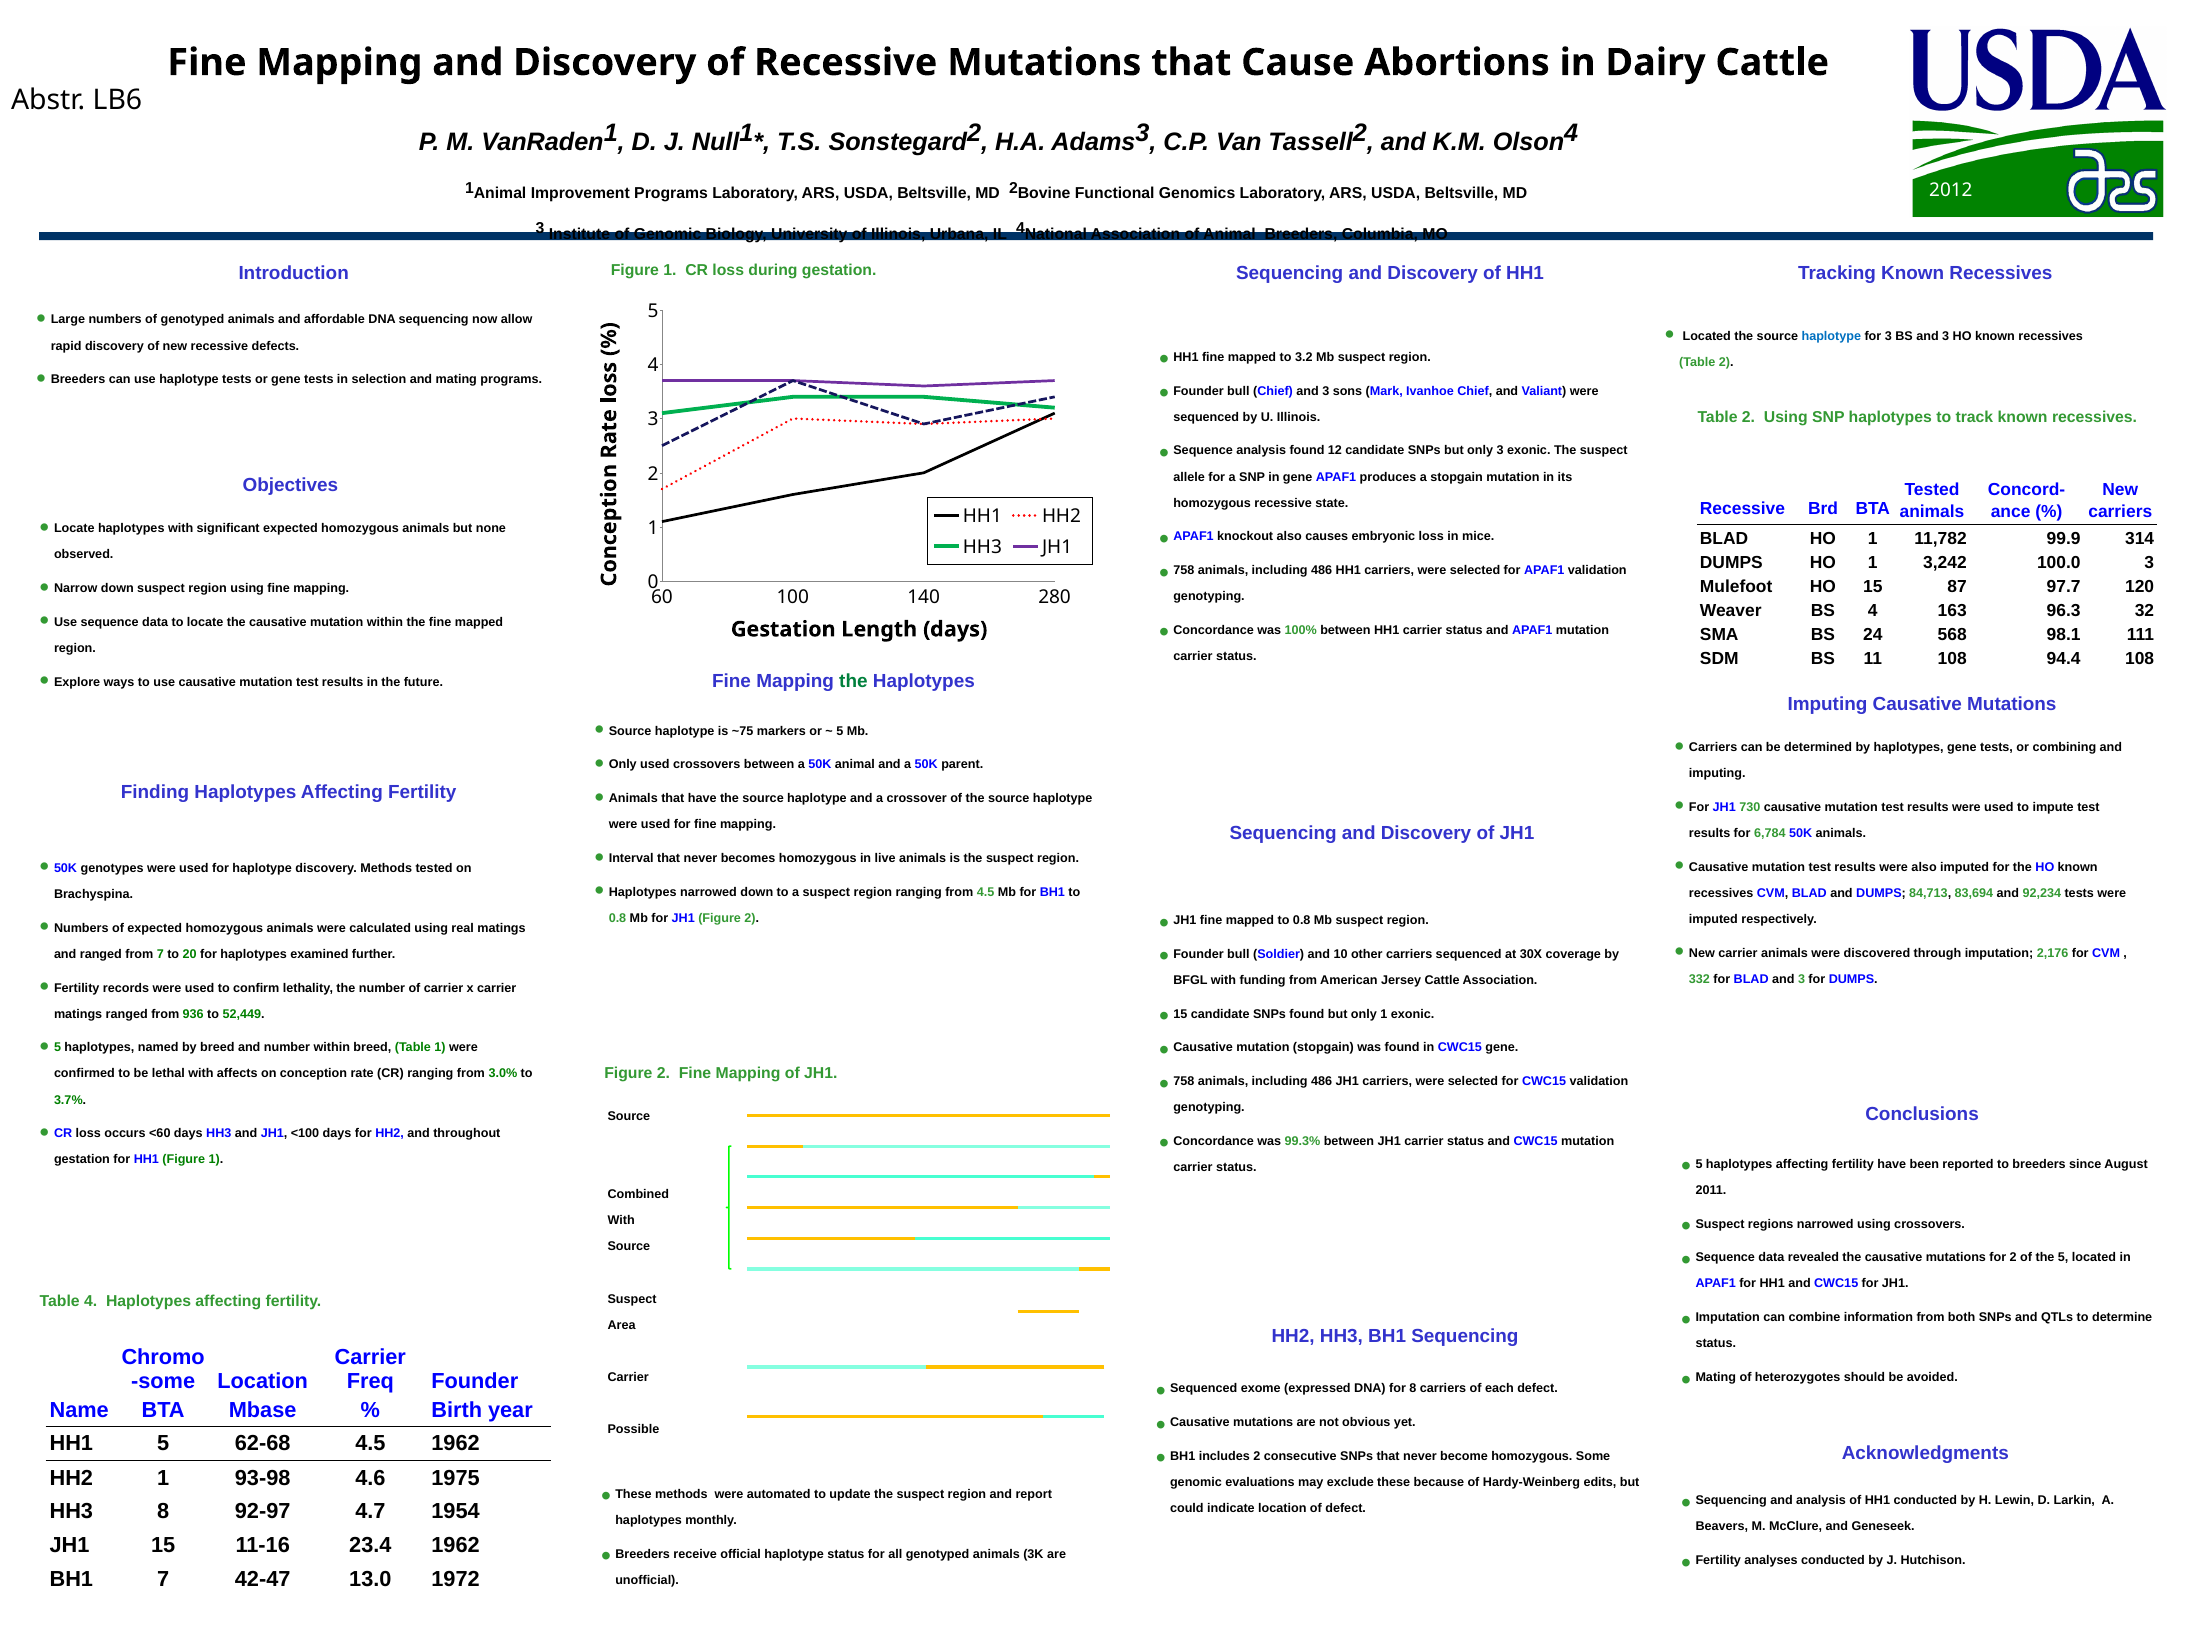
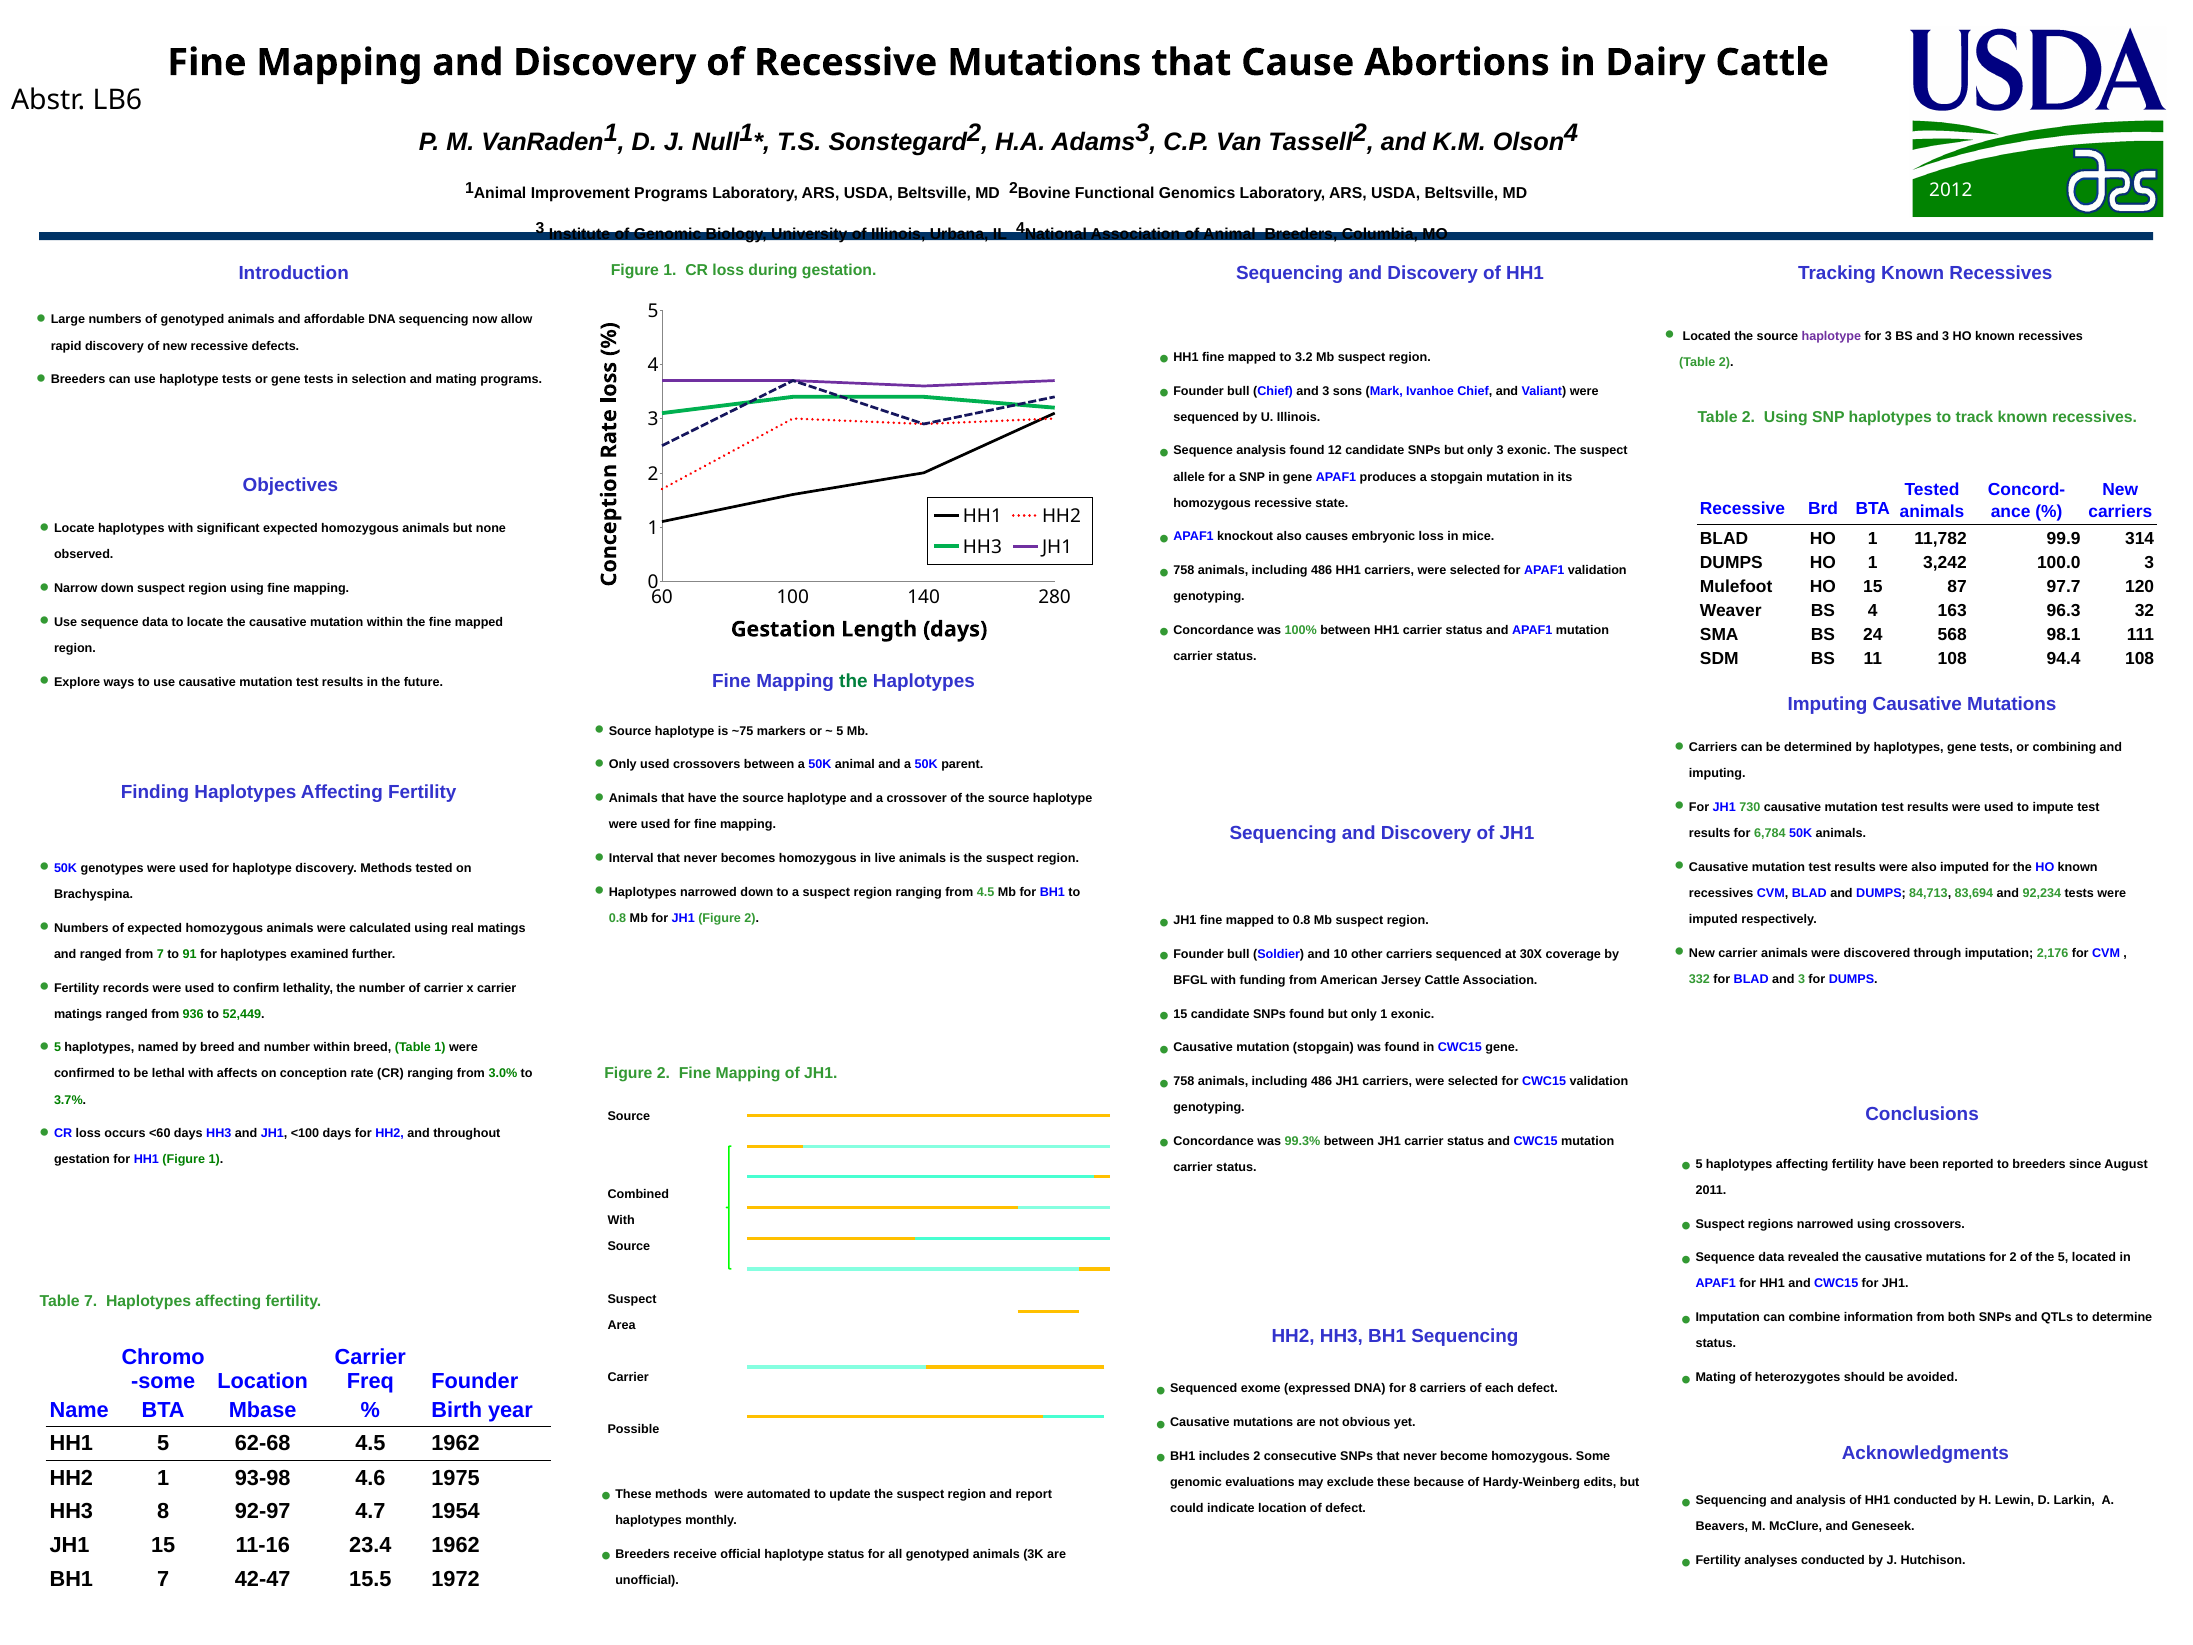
haplotype colour: blue -> purple (1831, 336)
20: 20 -> 91 (190, 954)
Table 4: 4 -> 7 (91, 1302)
13.0: 13.0 -> 15.5 (370, 1579)
